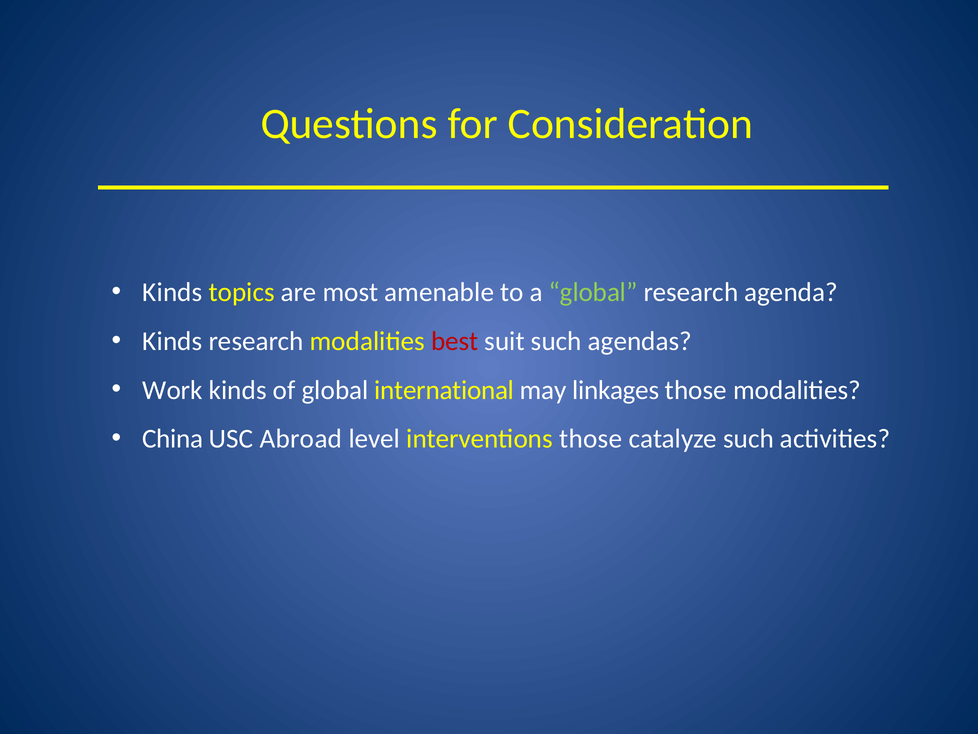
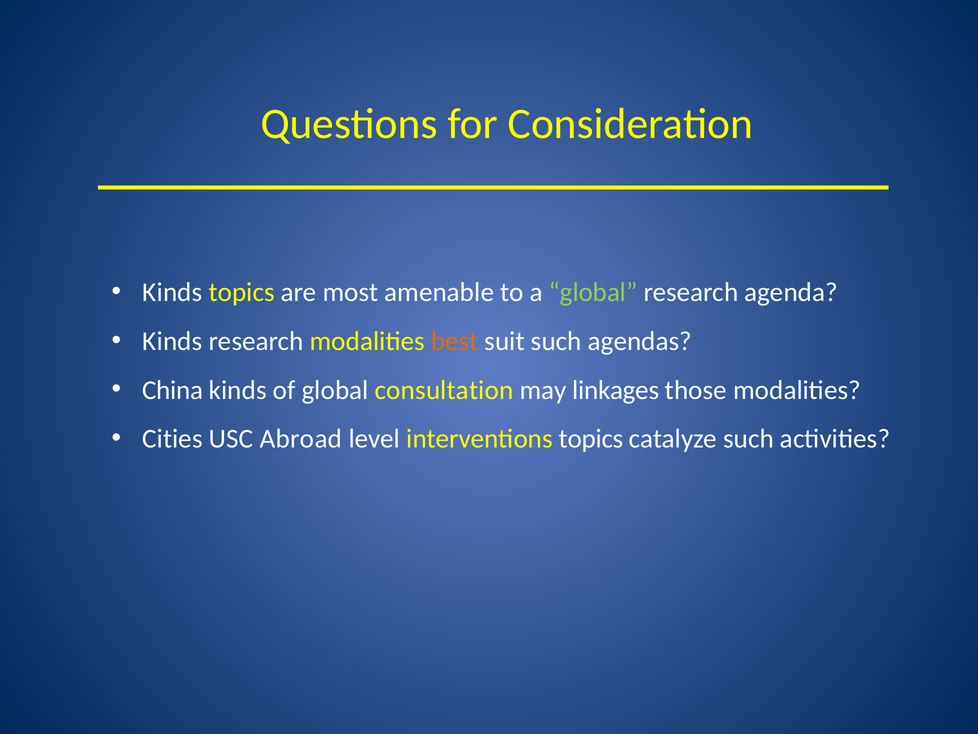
best colour: red -> orange (455, 341)
Work: Work -> China (173, 390)
international: international -> consultation (444, 390)
China: China -> Cities (173, 439)
interventions those: those -> topics (591, 439)
